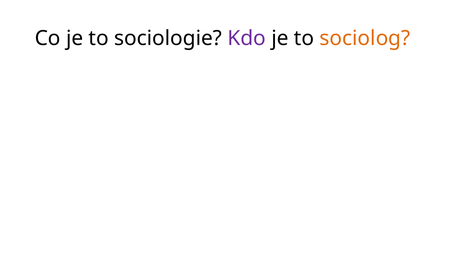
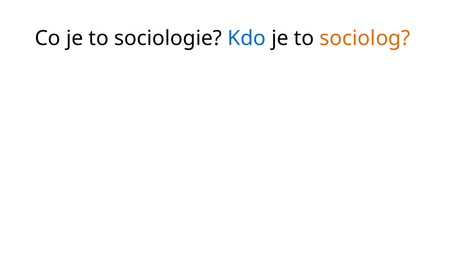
Kdo colour: purple -> blue (247, 38)
